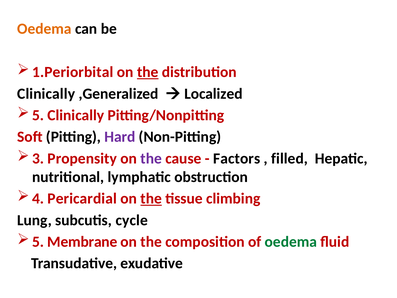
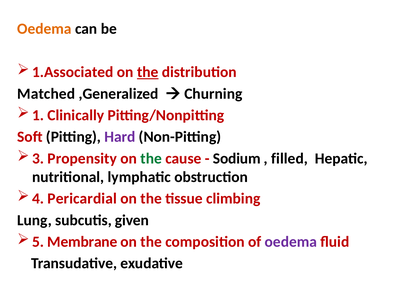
1.Periorbital: 1.Periorbital -> 1.Associated (73, 72)
Clinically: Clinically -> Matched (46, 94)
Localized: Localized -> Churning (213, 94)
5: 5 -> 1 (38, 115)
the colour: purple -> green (151, 158)
Factors: Factors -> Sodium (237, 158)
the underline: present -> none (151, 198)
cycle: cycle -> given (132, 220)
oedema colour: green -> purple (291, 242)
